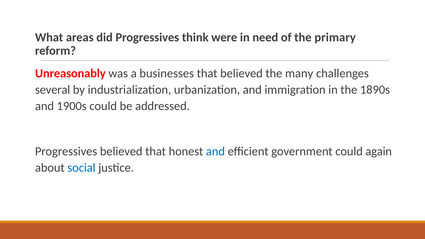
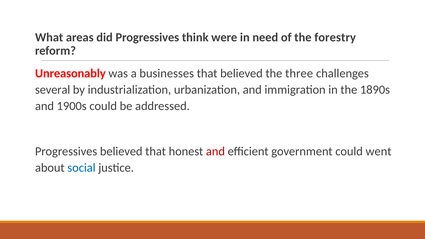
primary: primary -> forestry (335, 37)
many: many -> three (299, 74)
and colour: blue -> red (215, 151)
again: again -> went (379, 151)
